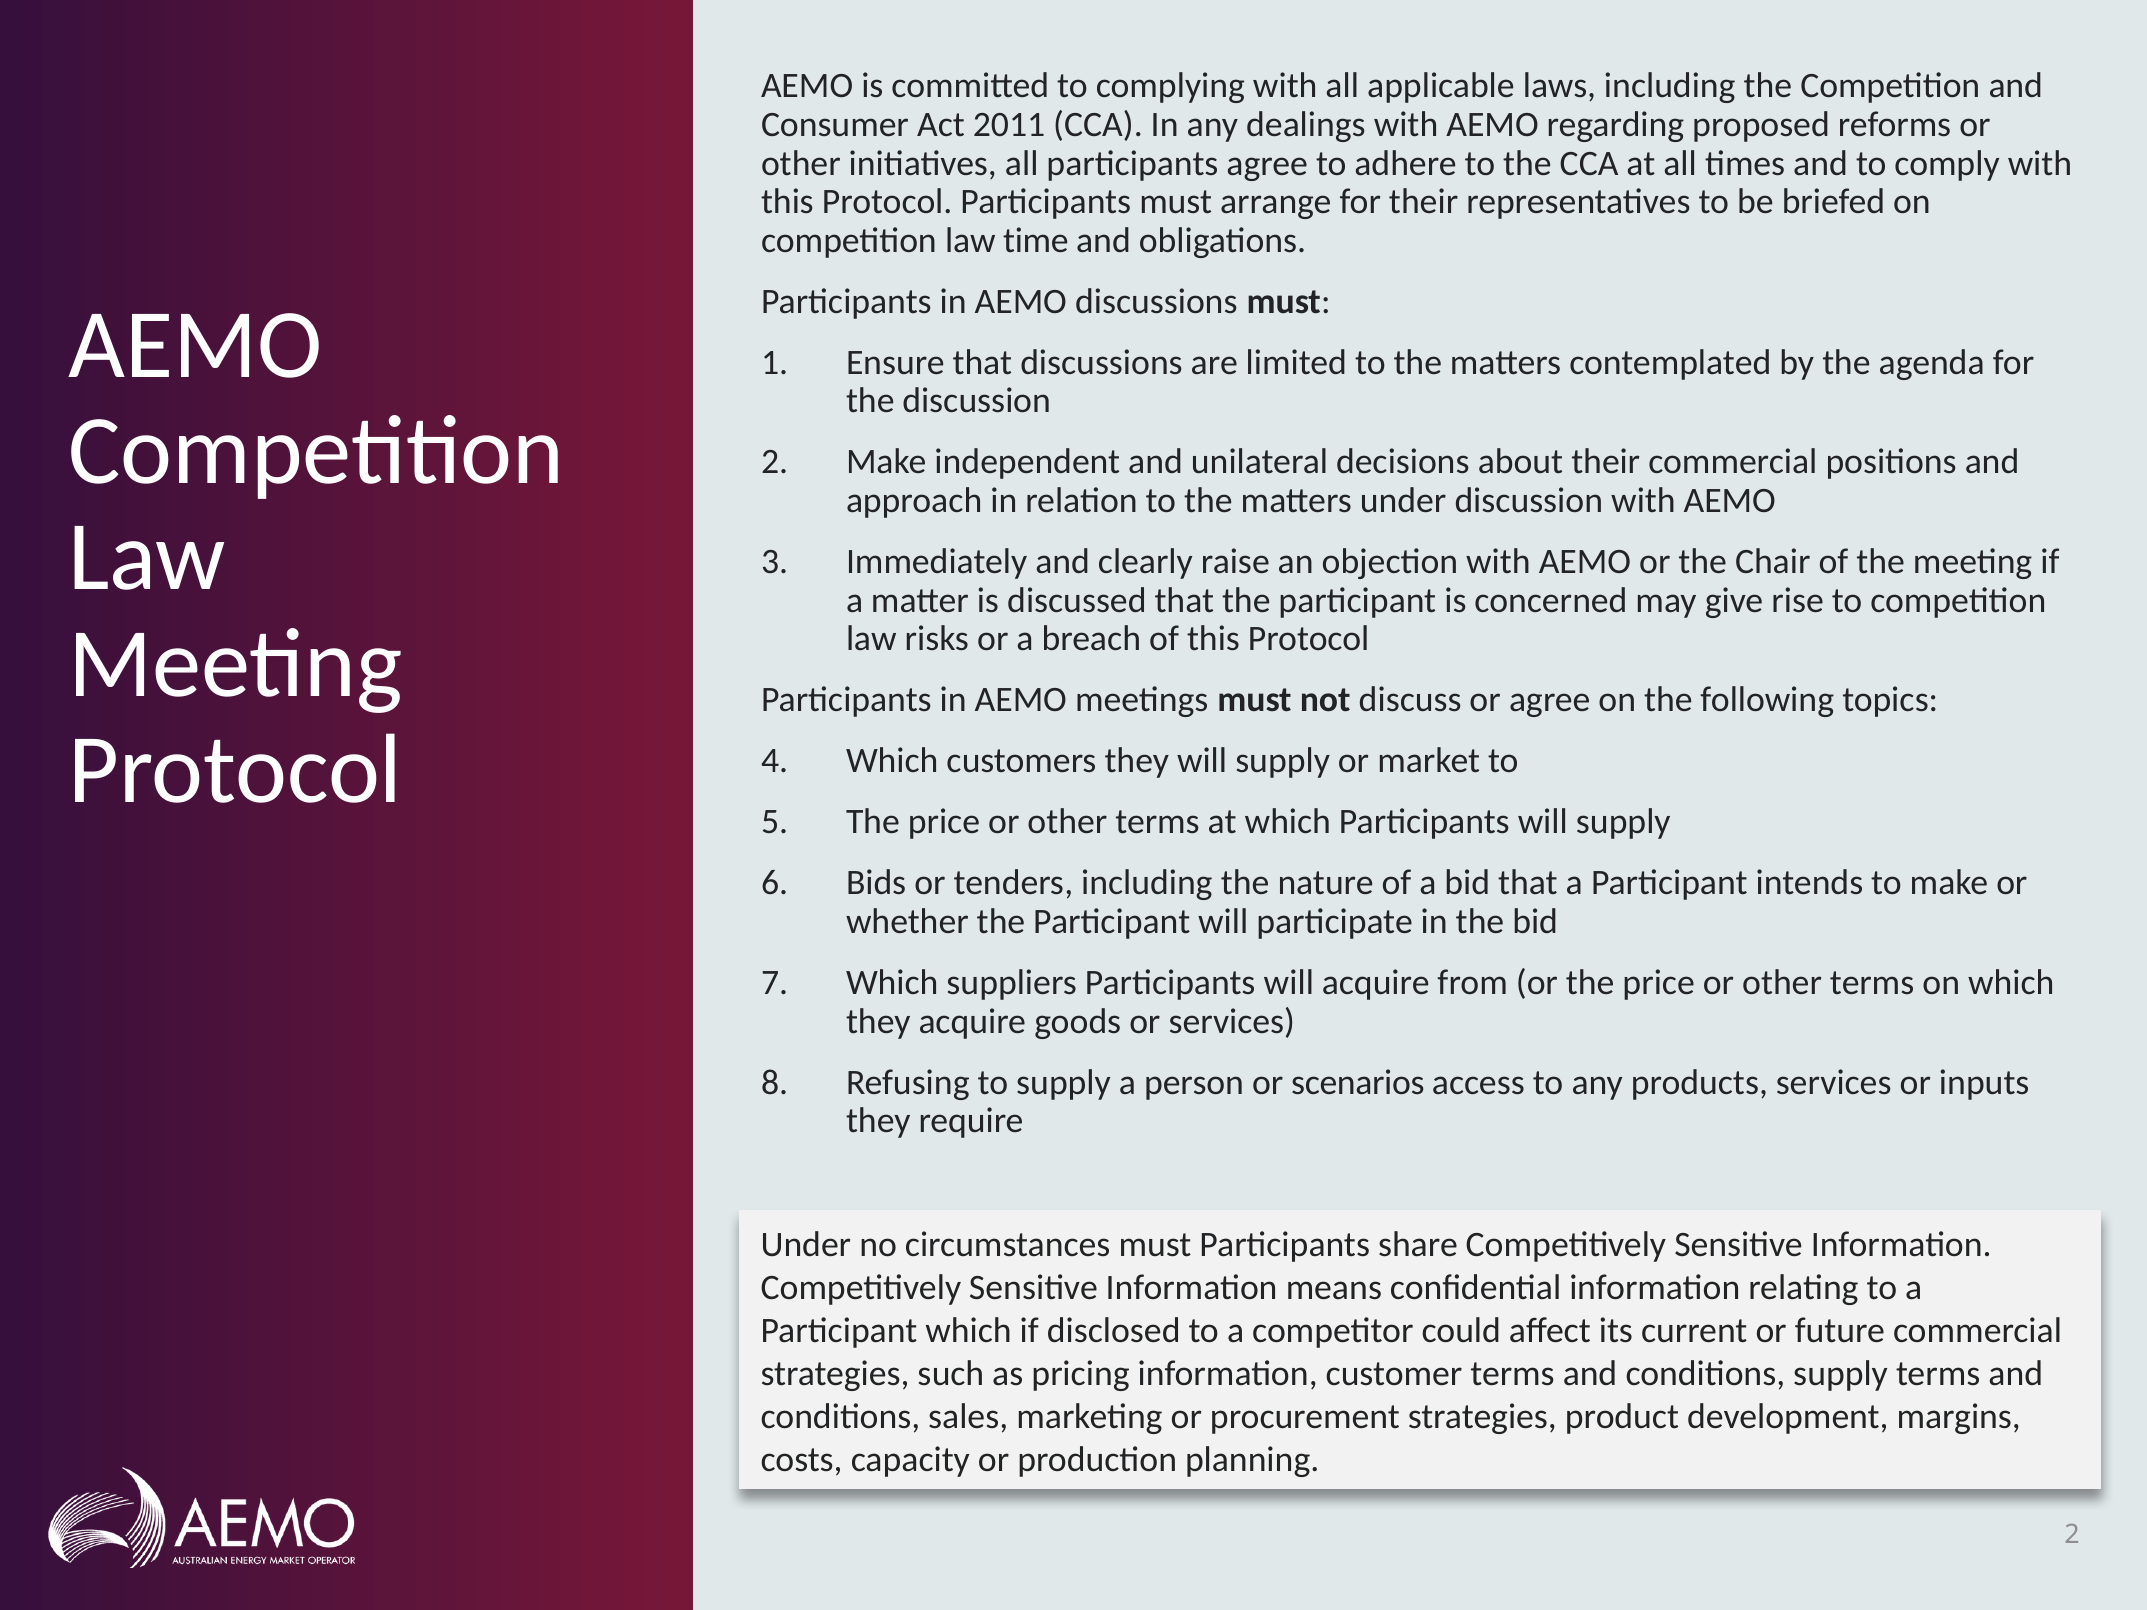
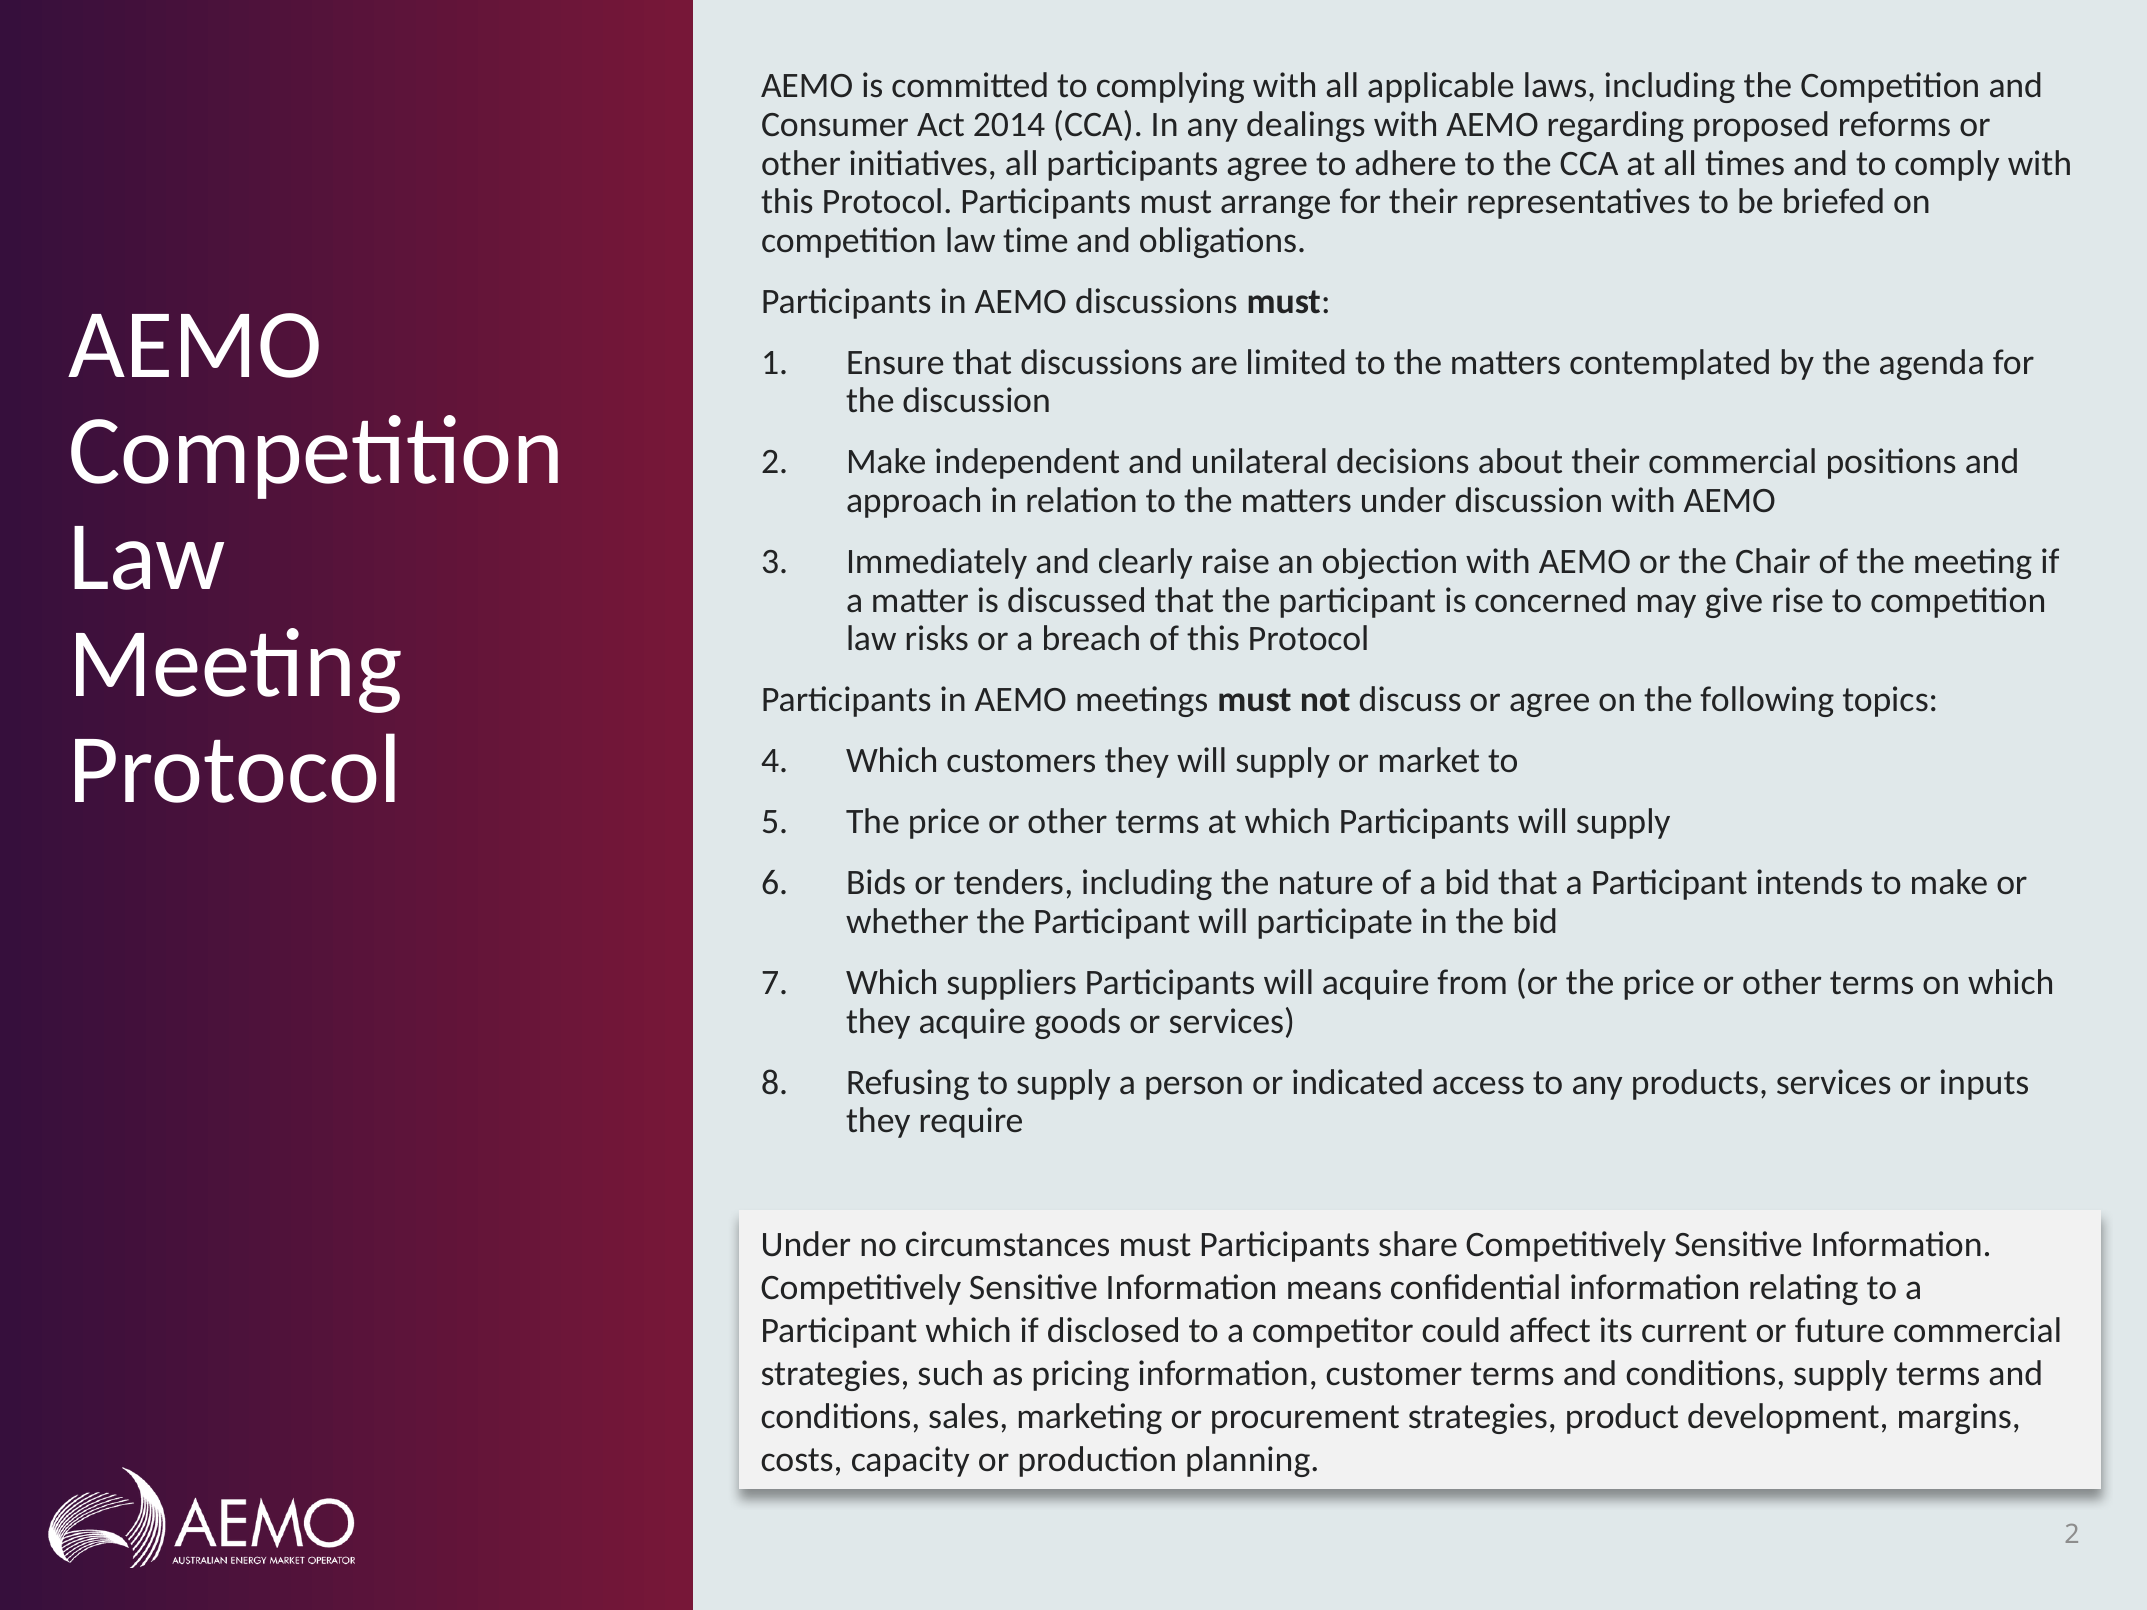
2011: 2011 -> 2014 (1009, 125)
scenarios: scenarios -> indicated (1358, 1083)
